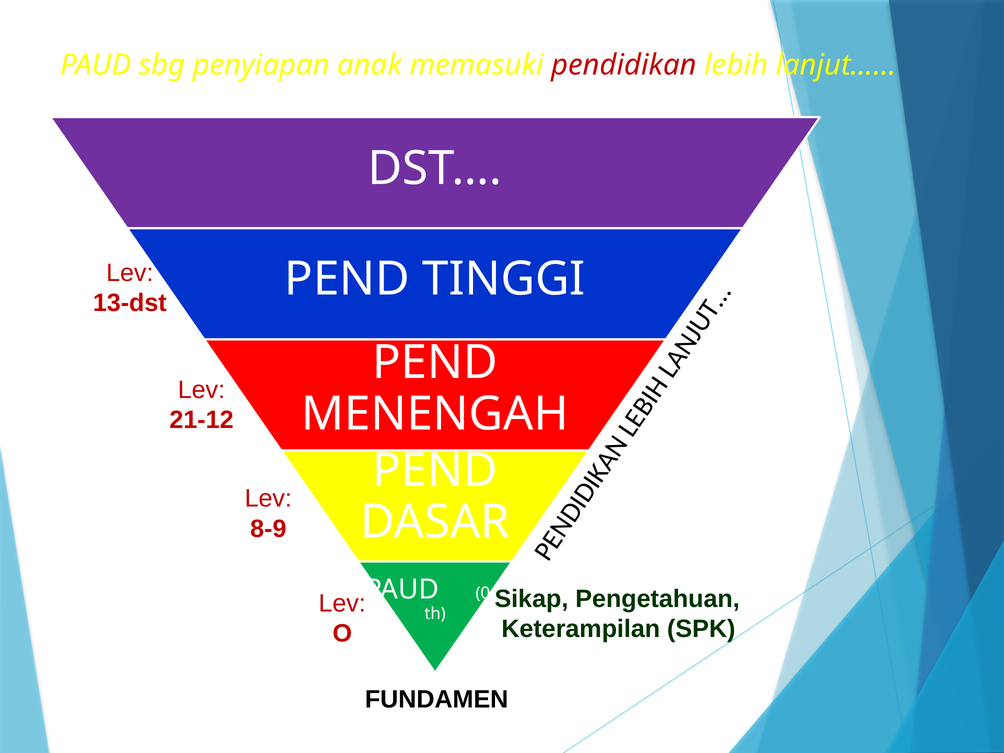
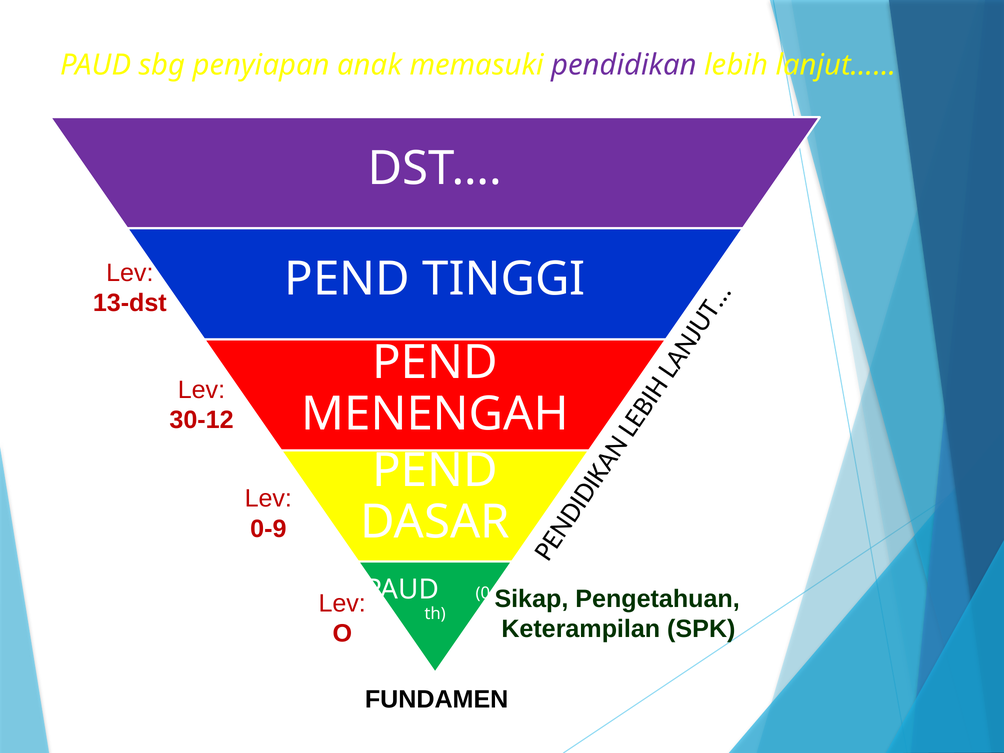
pendidikan colour: red -> purple (624, 65)
21-12: 21-12 -> 30-12 (202, 420)
8-9: 8-9 -> 0-9 (268, 529)
